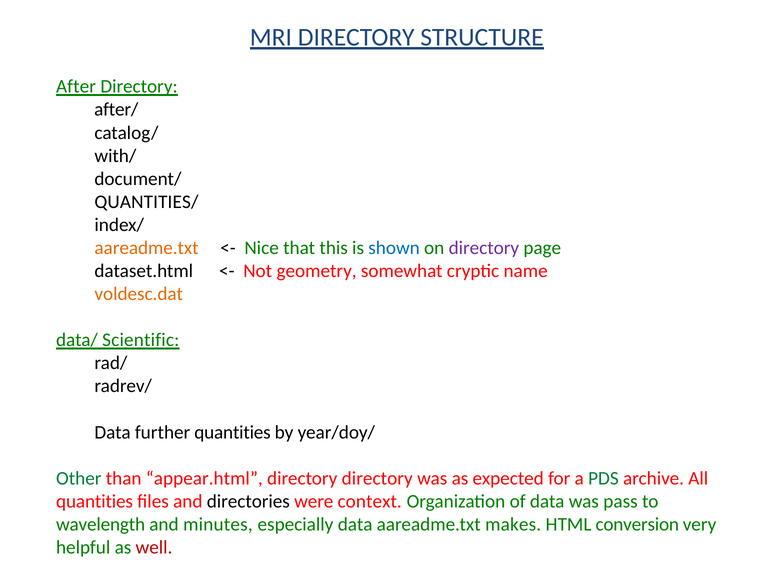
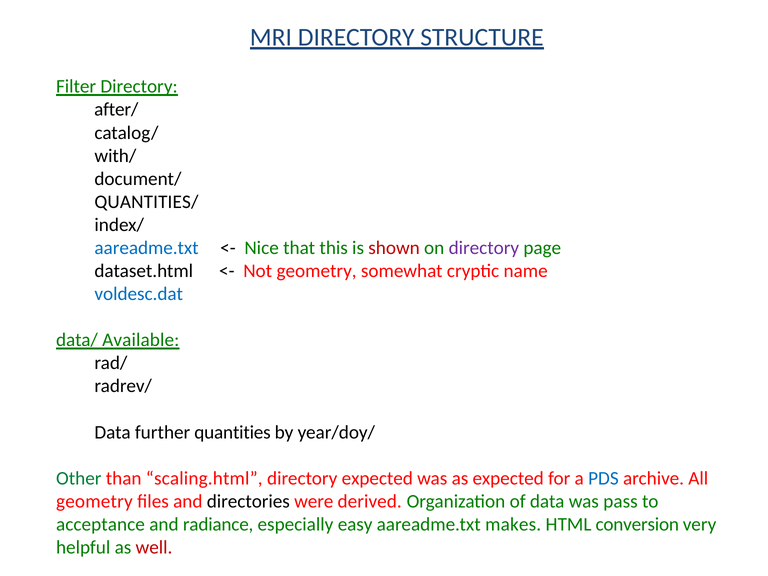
After: After -> Filter (76, 87)
aareadme.txt colour: orange -> blue (147, 248)
shown colour: blue -> red (394, 248)
voldesc.dat colour: orange -> blue (139, 294)
Scientific: Scientific -> Available (141, 340)
appear.html: appear.html -> scaling.html (204, 478)
directory directory: directory -> expected (377, 478)
PDS colour: green -> blue (603, 478)
quantities: quantities -> geometry (94, 501)
context: context -> derived (370, 501)
wavelength: wavelength -> acceptance (100, 524)
minutes: minutes -> radiance (218, 524)
especially data: data -> easy (355, 524)
